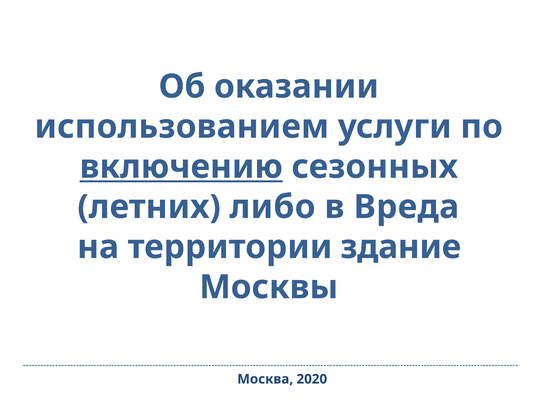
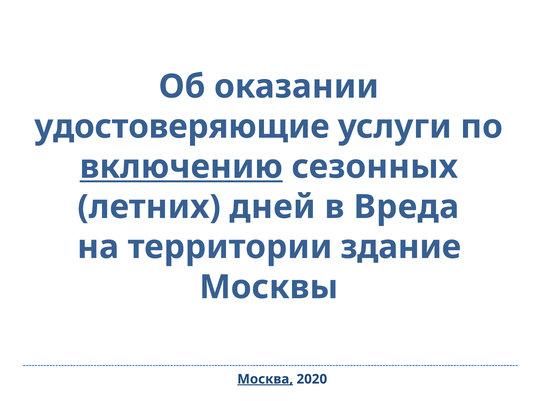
использованием: использованием -> удостоверяющие (182, 127)
либо: либо -> дней (273, 207)
Москва underline: none -> present (265, 379)
